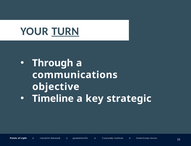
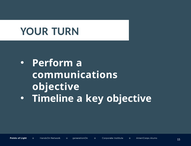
TURN underline: present -> none (65, 31)
Through: Through -> Perform (53, 63)
key strategic: strategic -> objective (129, 98)
